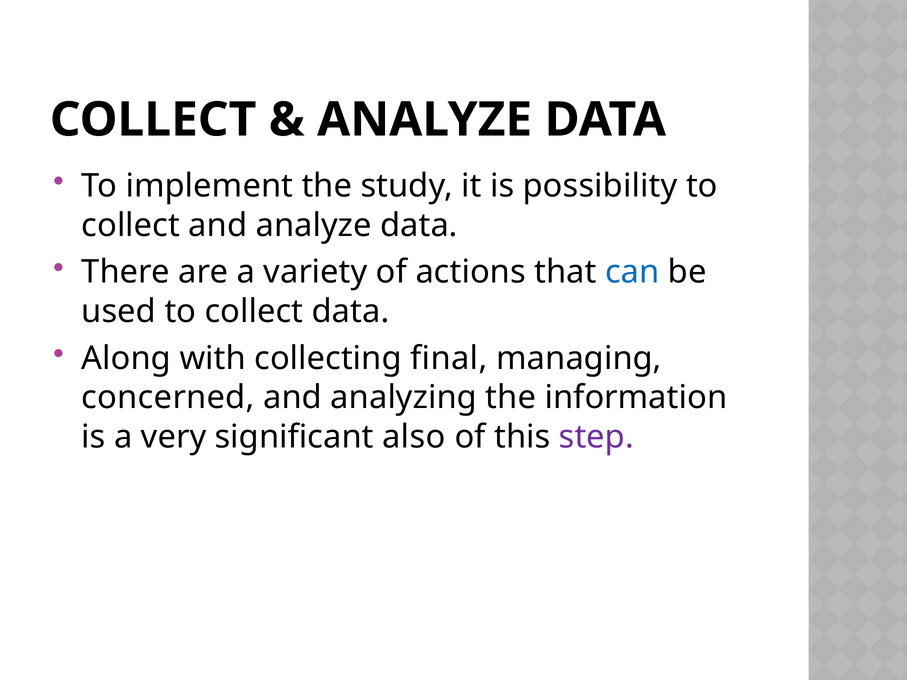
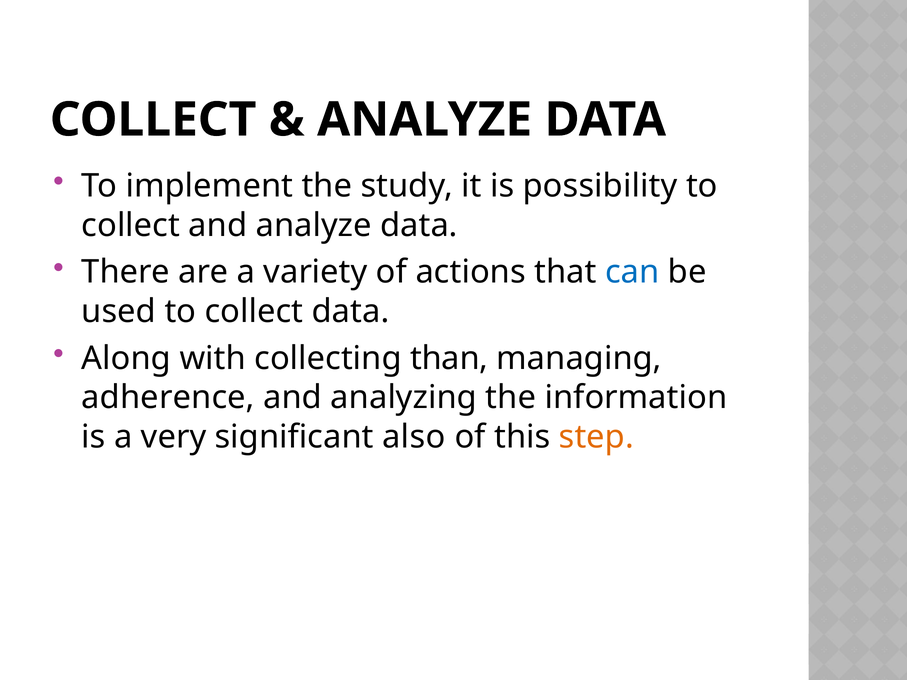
final: final -> than (449, 358)
concerned: concerned -> adherence (168, 398)
step colour: purple -> orange (596, 437)
